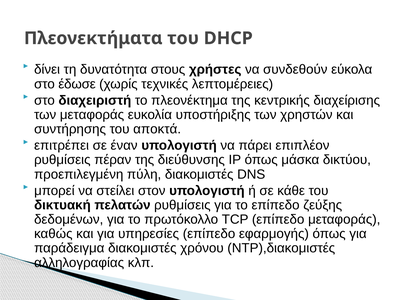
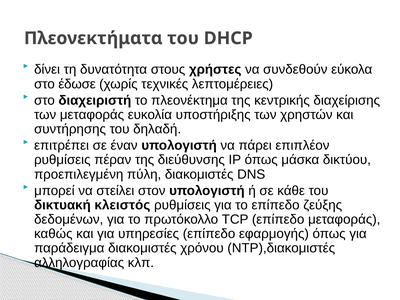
αποκτά: αποκτά -> δηλαδή (157, 129)
πελατών: πελατών -> κλειστός (122, 205)
